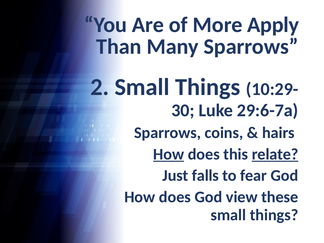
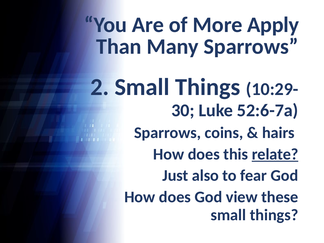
29:6-7a: 29:6-7a -> 52:6-7a (268, 110)
How underline: present -> none (169, 154)
falls: falls -> also (205, 176)
